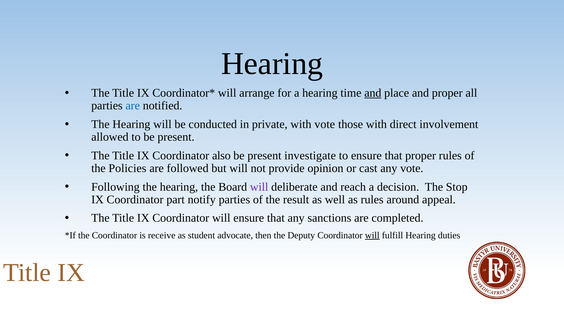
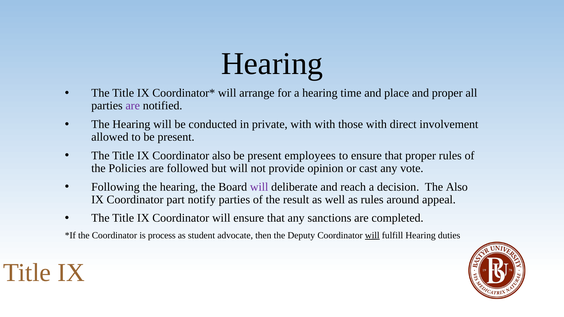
and underline: present -> none (373, 93)
are colour: blue -> purple (133, 106)
with vote: vote -> with (325, 124)
investigate: investigate -> employees (310, 156)
The Stop: Stop -> Also (457, 187)
receive: receive -> process (162, 236)
